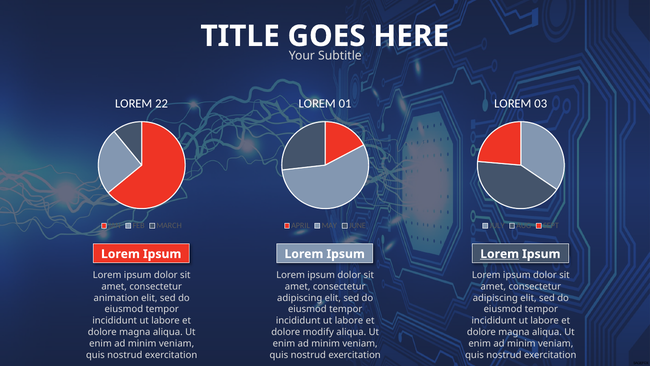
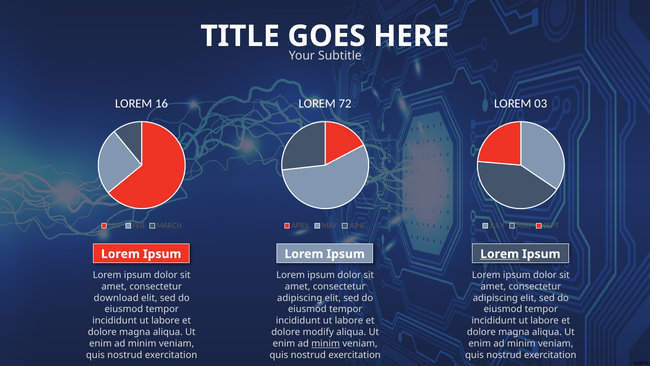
22: 22 -> 16 (162, 103)
01: 01 -> 72 (345, 103)
animation: animation -> download (116, 298)
minim underline: none -> present (326, 343)
